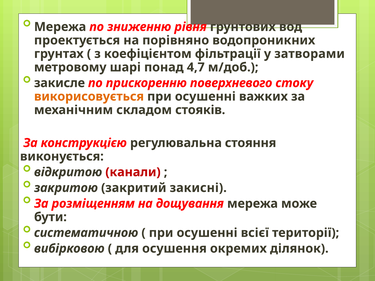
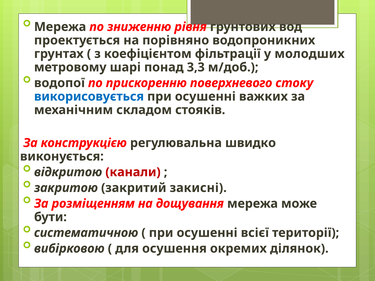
затворами: затворами -> молодших (310, 54)
4,7: 4,7 -> 3,3 (196, 67)
закисле: закисле -> водопої (59, 83)
викорисовується colour: orange -> blue (89, 97)
стояння: стояння -> швидко (251, 143)
